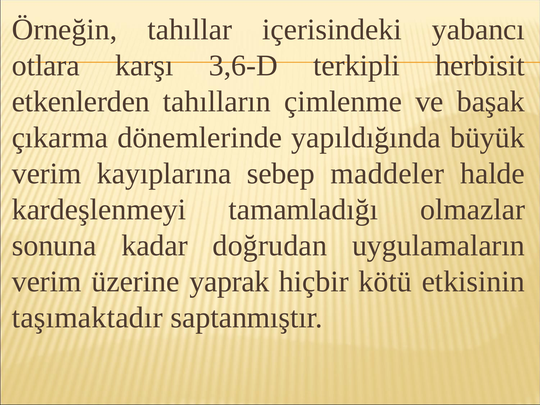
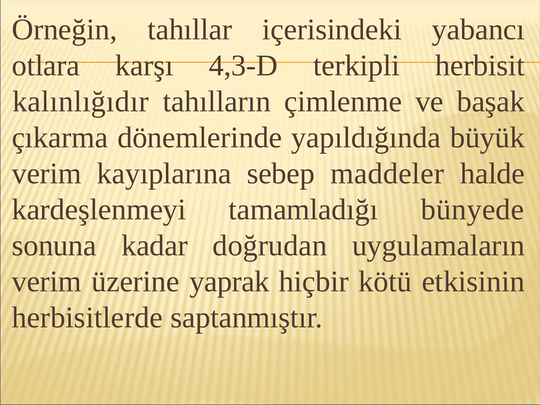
3,6-D: 3,6-D -> 4,3-D (243, 66)
etkenlerden: etkenlerden -> kalınlığıdır (81, 102)
olmazlar: olmazlar -> bünyede (472, 210)
taşımaktadır: taşımaktadır -> herbisitlerde (87, 318)
